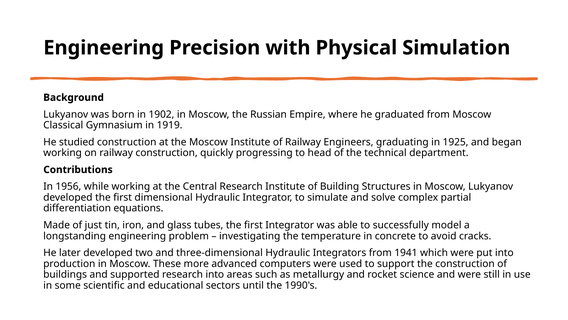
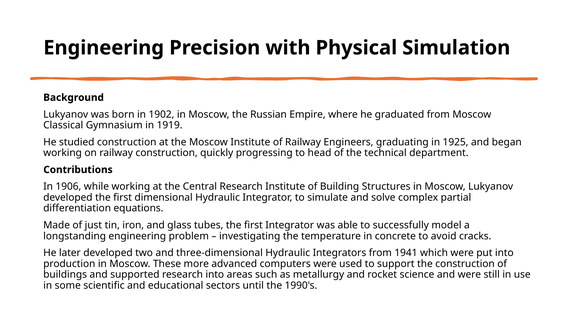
1956: 1956 -> 1906 (68, 186)
